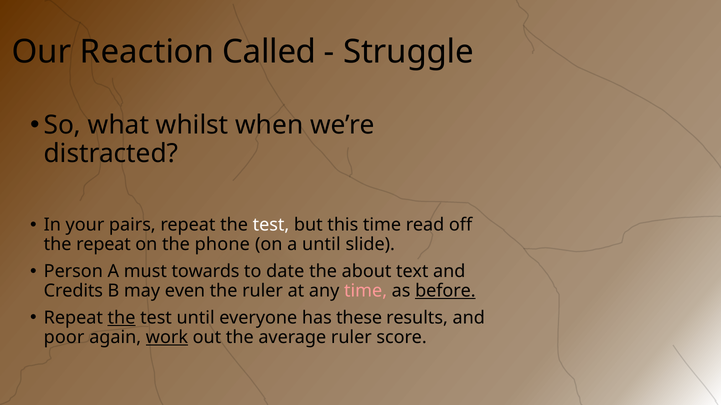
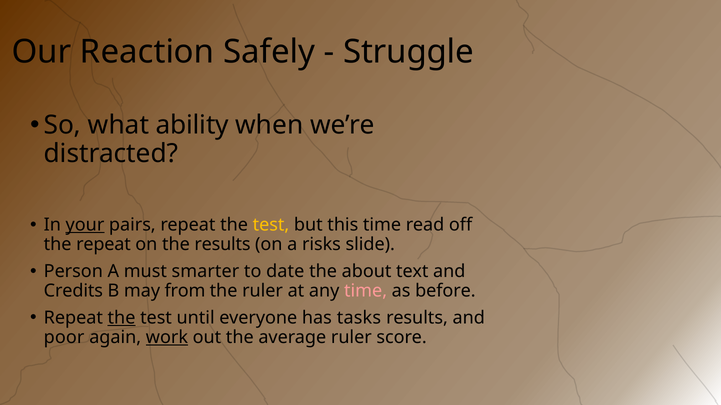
Called: Called -> Safely (269, 52)
whilst: whilst -> ability (192, 125)
your underline: none -> present (85, 225)
test colour: white -> yellow (271, 225)
the phone: phone -> results (222, 245)
a until: until -> risks (321, 245)
towards: towards -> smarter (205, 272)
even: even -> from (185, 291)
before underline: present -> none (445, 291)
these: these -> tasks (359, 318)
